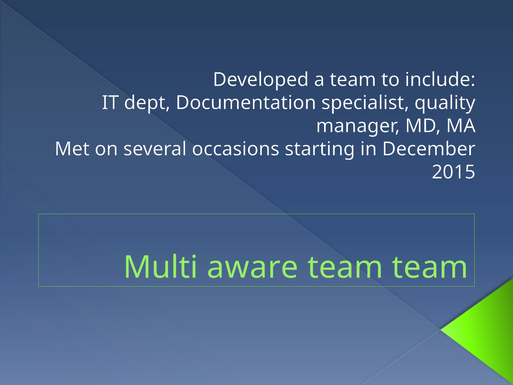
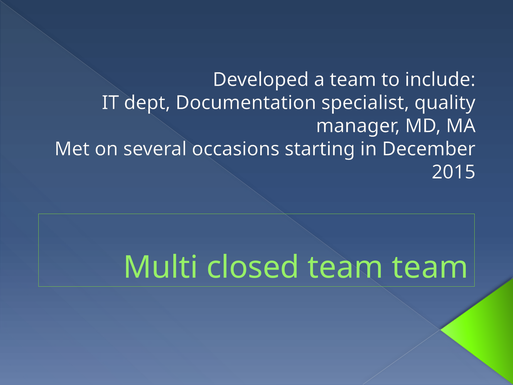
aware: aware -> closed (253, 267)
